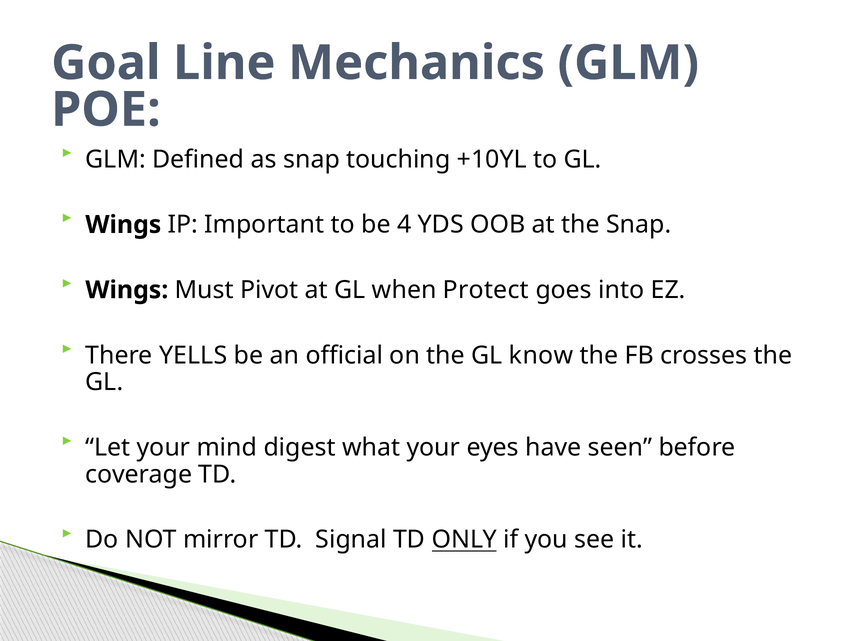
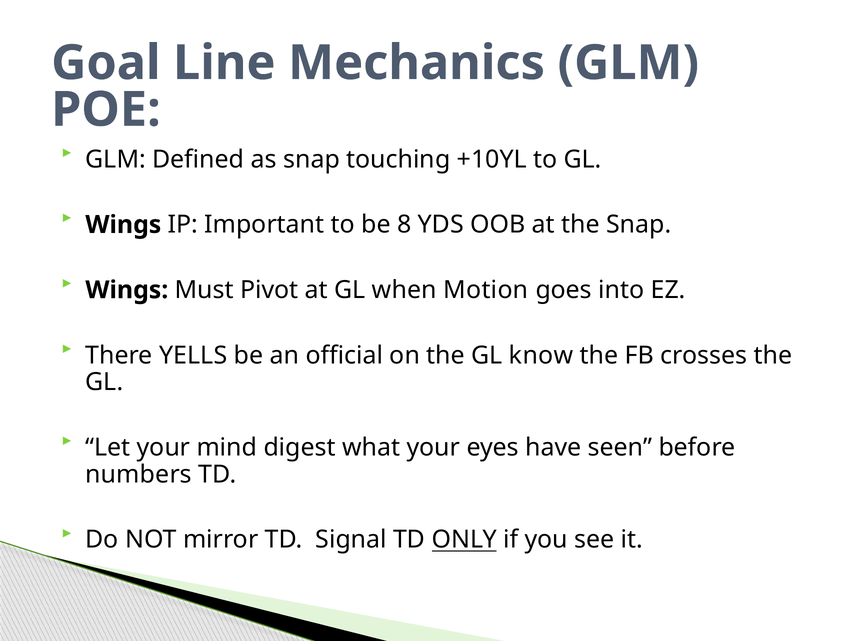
4: 4 -> 8 (404, 225)
Protect: Protect -> Motion (486, 290)
coverage: coverage -> numbers (139, 475)
